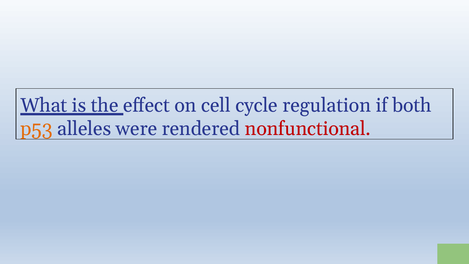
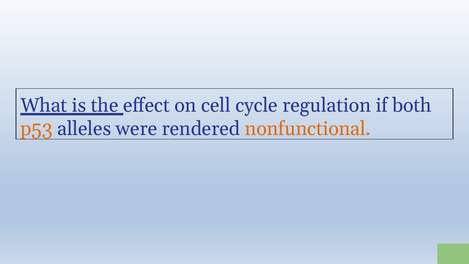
nonfunctional colour: red -> orange (308, 129)
